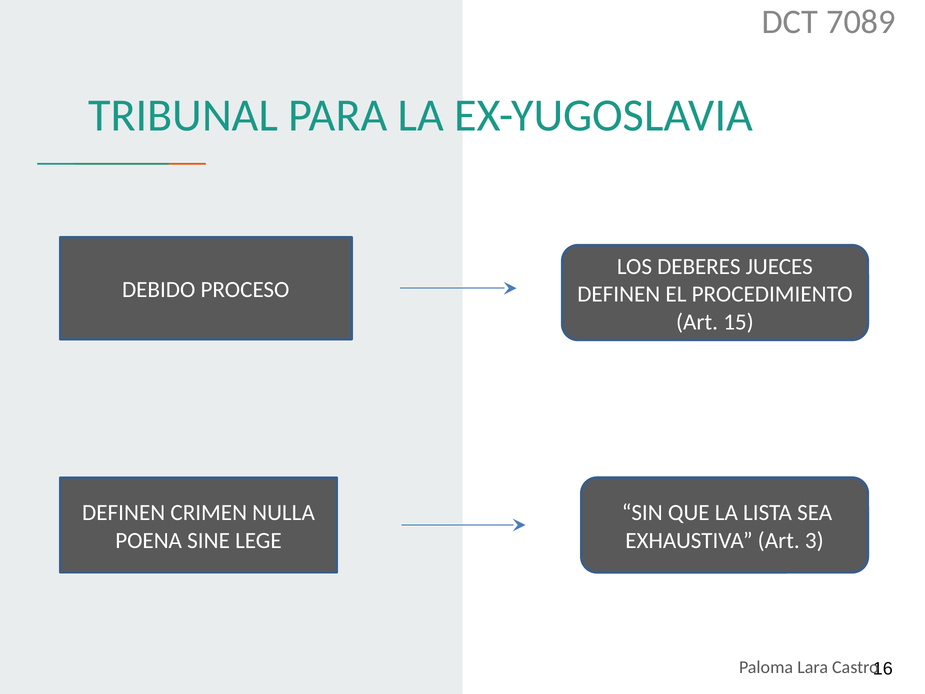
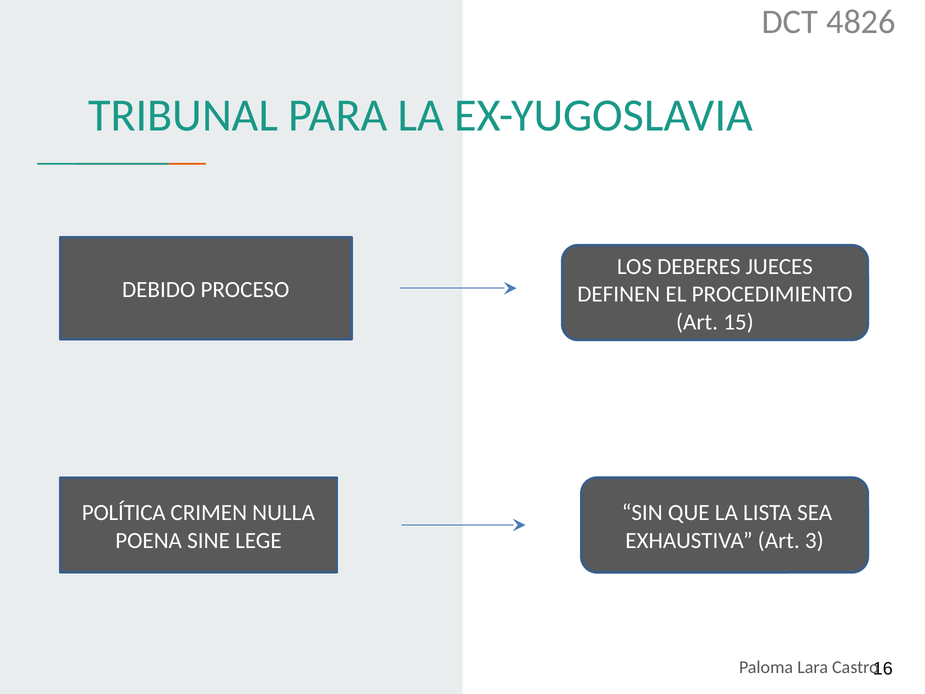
7089: 7089 -> 4826 (861, 22)
DEFINEN: DEFINEN -> POLÍTICA (124, 513)
